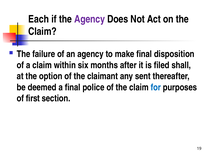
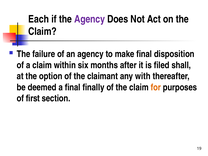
sent: sent -> with (143, 76)
police: police -> finally (93, 87)
for colour: blue -> orange (156, 87)
